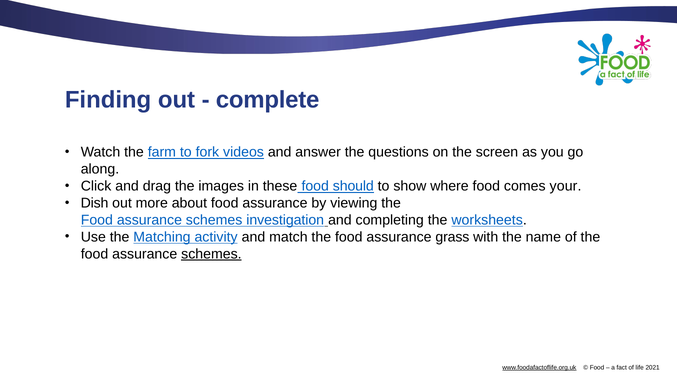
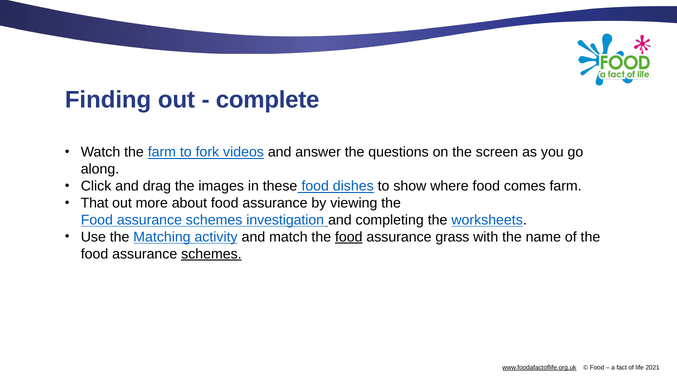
should: should -> dishes (353, 186)
comes your: your -> farm (566, 186)
Dish: Dish -> That (95, 203)
food underline: none -> present (349, 237)
